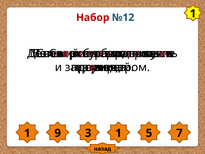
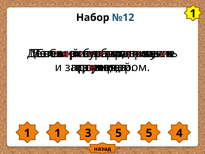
Набор colour: red -> black (93, 17)
1 9: 9 -> 1 (58, 133)
3 1: 1 -> 5 (119, 133)
7: 7 -> 4 (179, 133)
